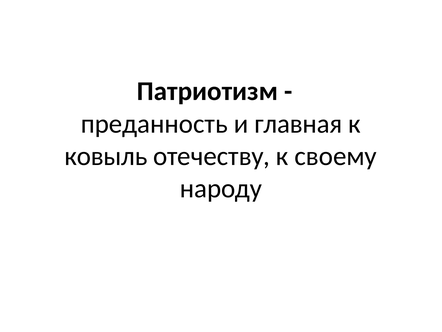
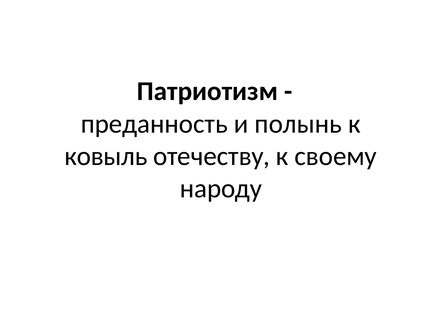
главная: главная -> полынь (298, 124)
